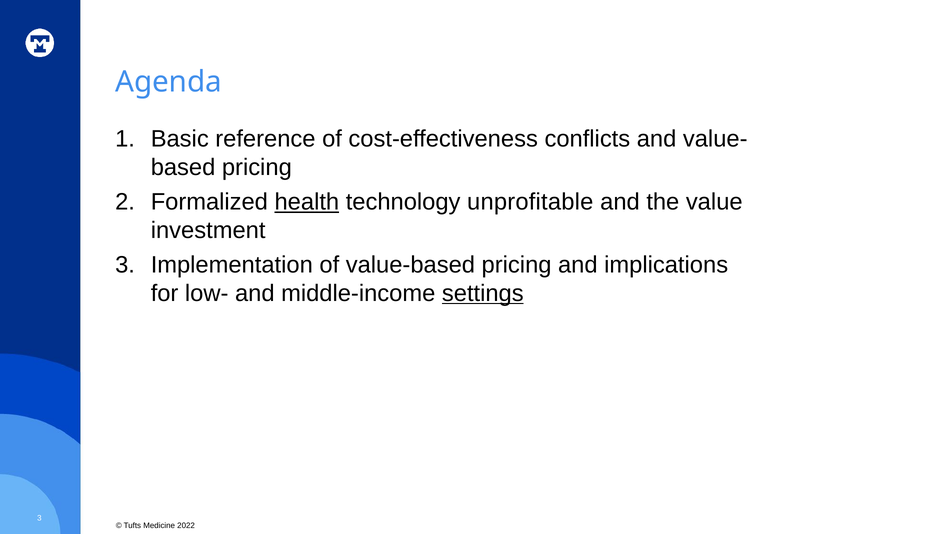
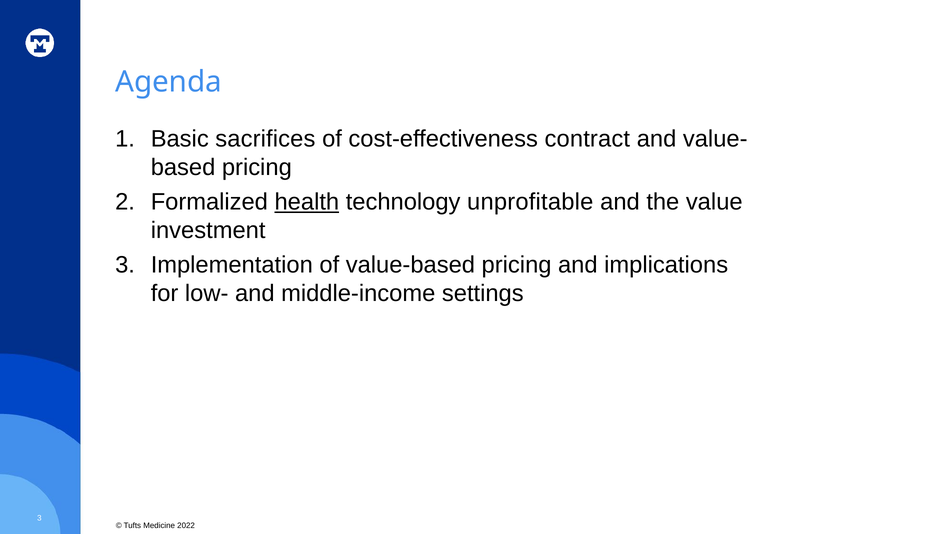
reference: reference -> sacrifices (265, 139)
conflicts: conflicts -> contract (587, 139)
settings underline: present -> none (483, 293)
